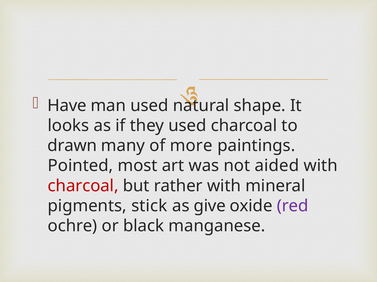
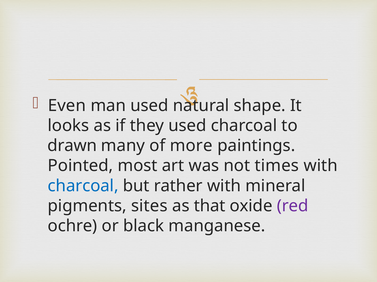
Have: Have -> Even (67, 106)
aided: aided -> times (277, 166)
charcoal colour: red -> blue (83, 186)
stick: stick -> sites (149, 206)
give: give -> that (210, 206)
